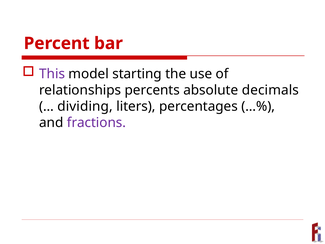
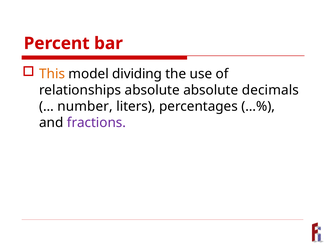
This colour: purple -> orange (52, 74)
starting: starting -> dividing (137, 74)
relationships percents: percents -> absolute (152, 90)
dividing: dividing -> number (85, 106)
